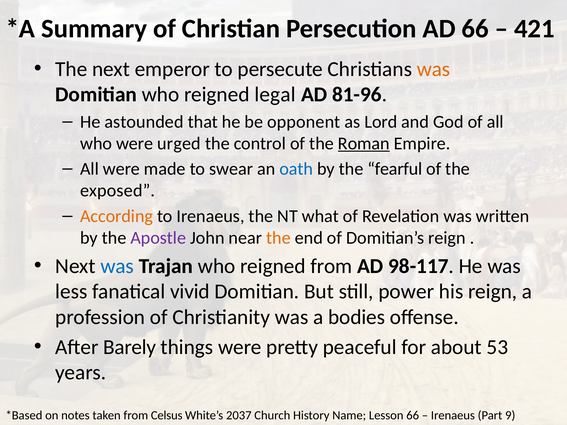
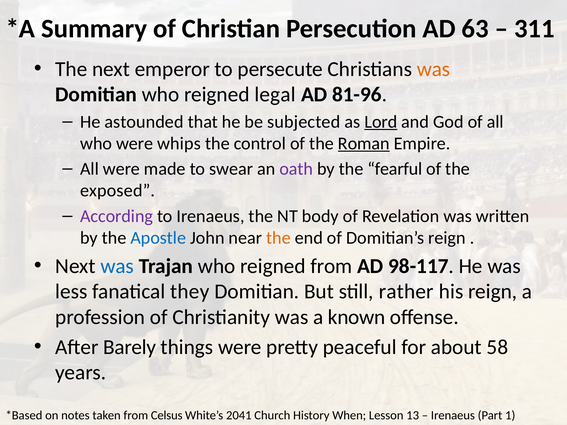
AD 66: 66 -> 63 (475, 29)
421: 421 -> 311 (534, 29)
opponent: opponent -> subjected (304, 122)
Lord underline: none -> present (381, 122)
urged: urged -> whips (179, 143)
oath colour: blue -> purple (296, 169)
According colour: orange -> purple (117, 216)
what: what -> body (320, 216)
Apostle colour: purple -> blue (158, 238)
vivid: vivid -> they (190, 292)
power: power -> rather (406, 292)
bodies: bodies -> known (357, 317)
53: 53 -> 58 (497, 347)
2037: 2037 -> 2041 (239, 415)
Name: Name -> When (349, 415)
Lesson 66: 66 -> 13 (413, 415)
9: 9 -> 1 (510, 415)
